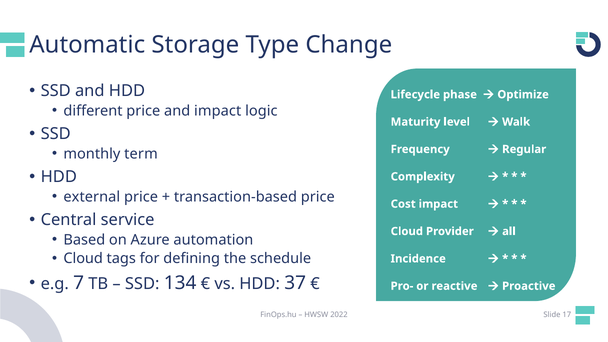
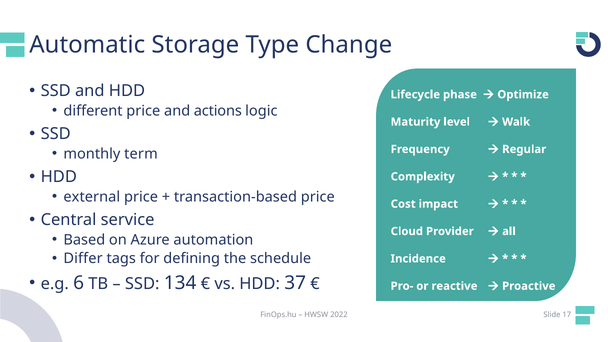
and impact: impact -> actions (218, 111)
Cloud: Cloud -> Differ (83, 259)
7: 7 -> 6 (79, 283)
